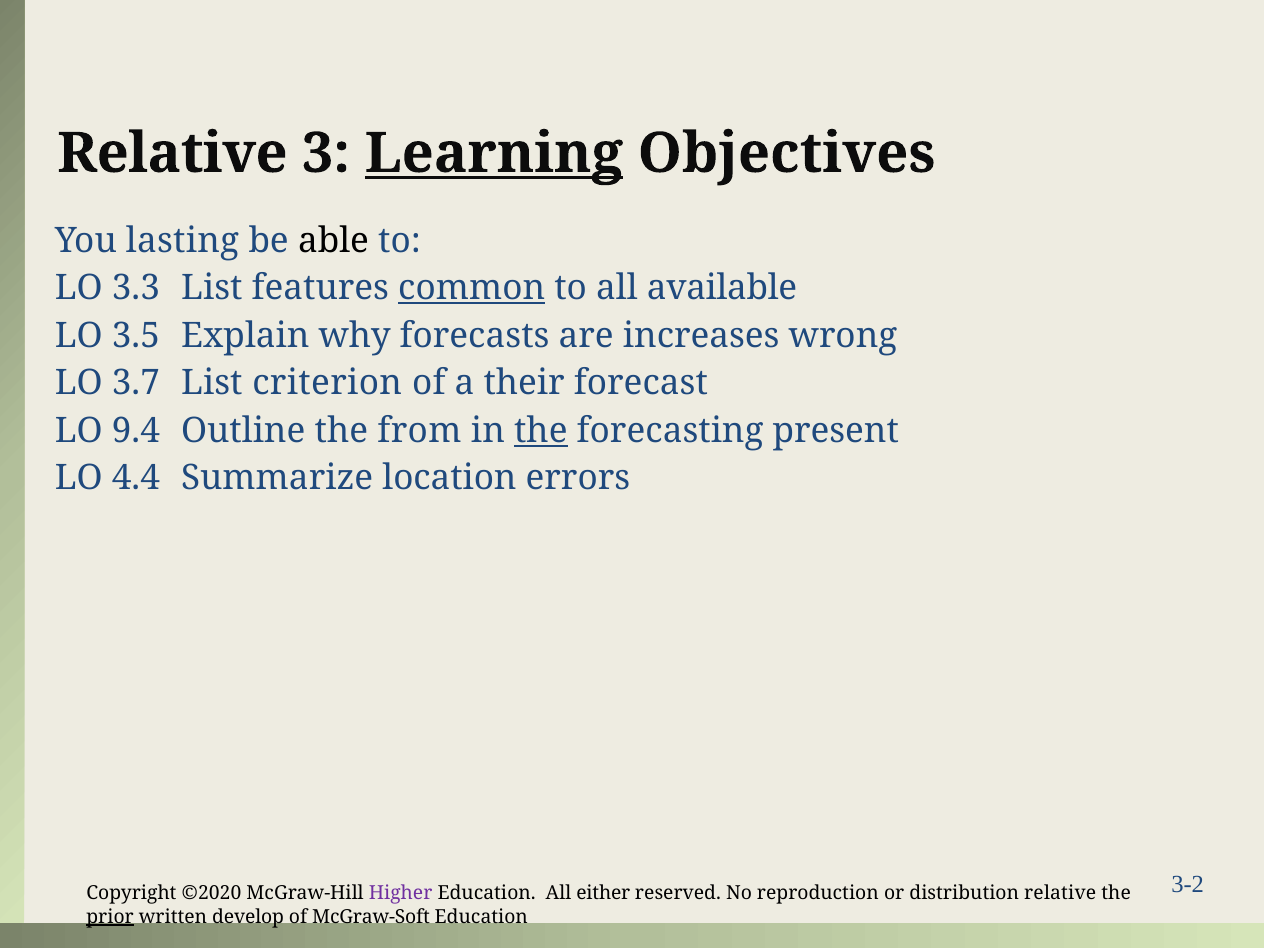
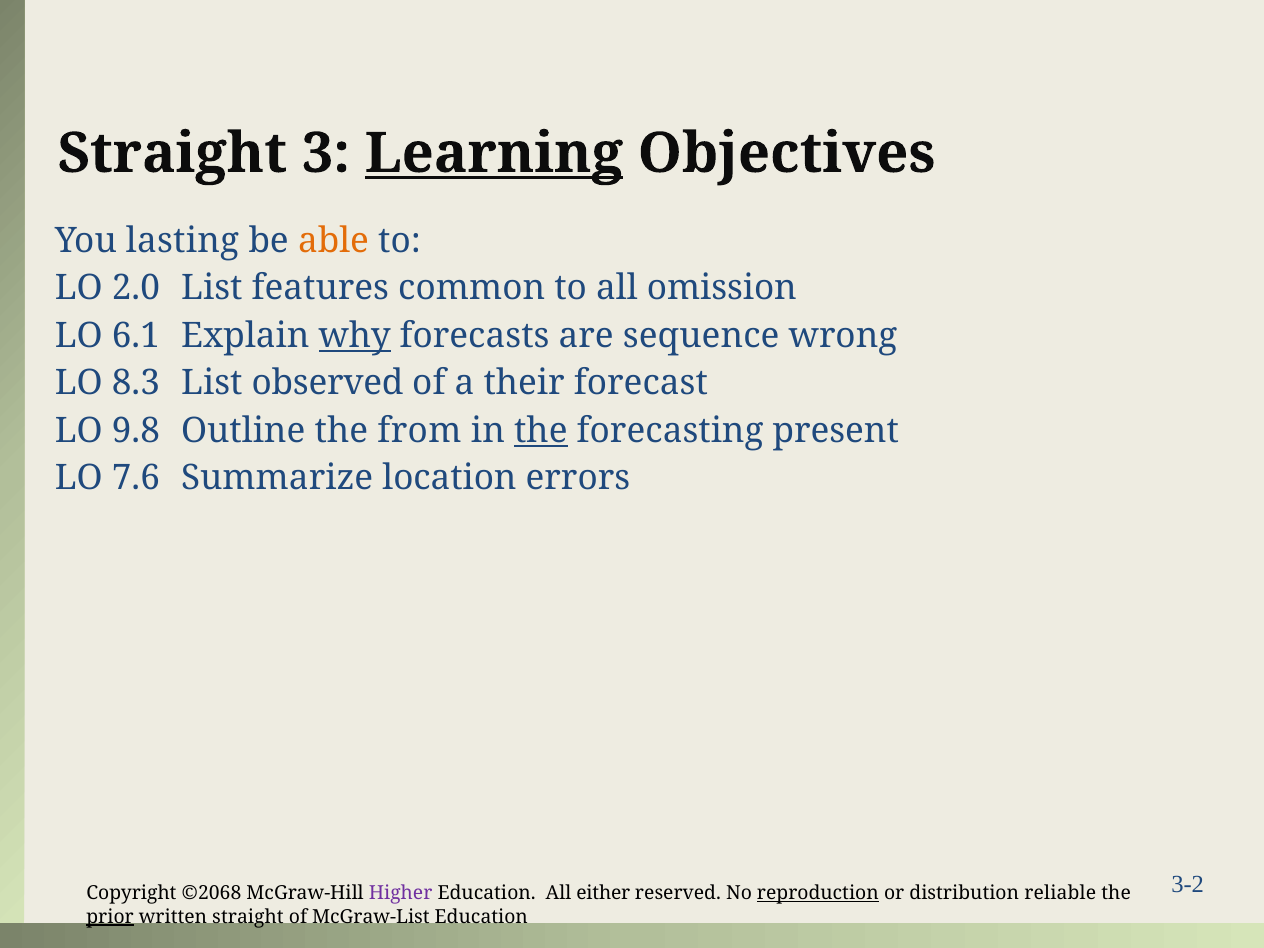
Relative: Relative -> Straight (172, 153)
able colour: black -> orange (334, 241)
3.3: 3.3 -> 2.0 (136, 288)
common underline: present -> none (472, 288)
available: available -> omission (722, 288)
3.5: 3.5 -> 6.1 (136, 336)
why underline: none -> present (355, 336)
increases: increases -> sequence (701, 336)
3.7: 3.7 -> 8.3 (136, 383)
criterion: criterion -> observed (328, 383)
9.4: 9.4 -> 9.8 (136, 430)
4.4: 4.4 -> 7.6 (136, 478)
©2020: ©2020 -> ©2068 (212, 893)
reproduction underline: none -> present (818, 893)
distribution relative: relative -> reliable (1060, 893)
written develop: develop -> straight (248, 917)
McGraw-Soft: McGraw-Soft -> McGraw-List (371, 917)
